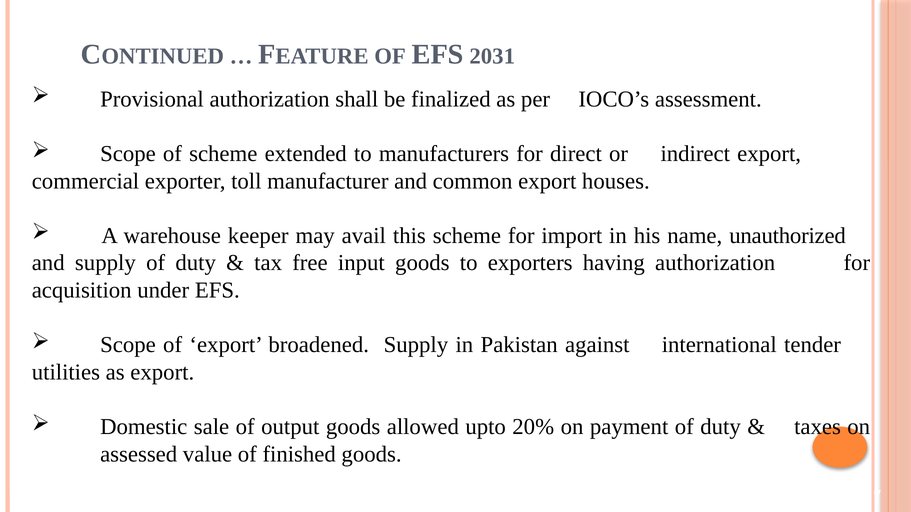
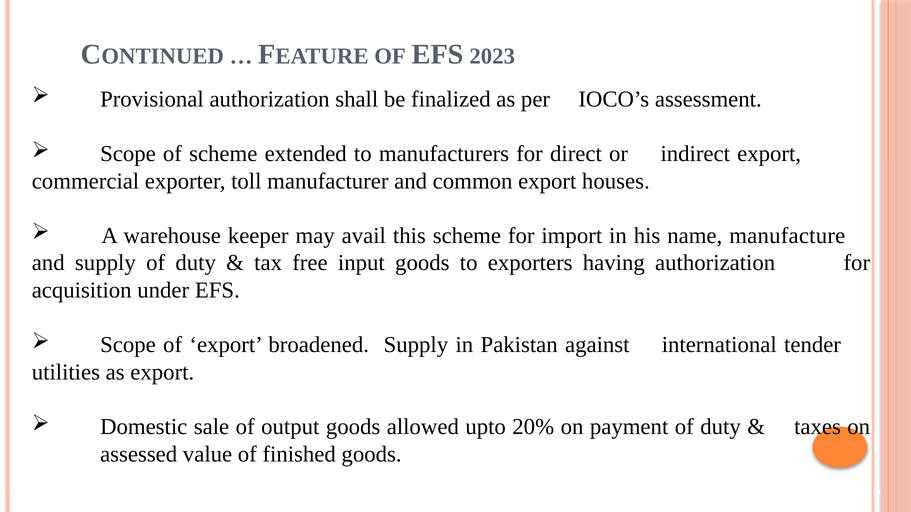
2031: 2031 -> 2023 (492, 56)
unauthorized: unauthorized -> manufacture (787, 236)
